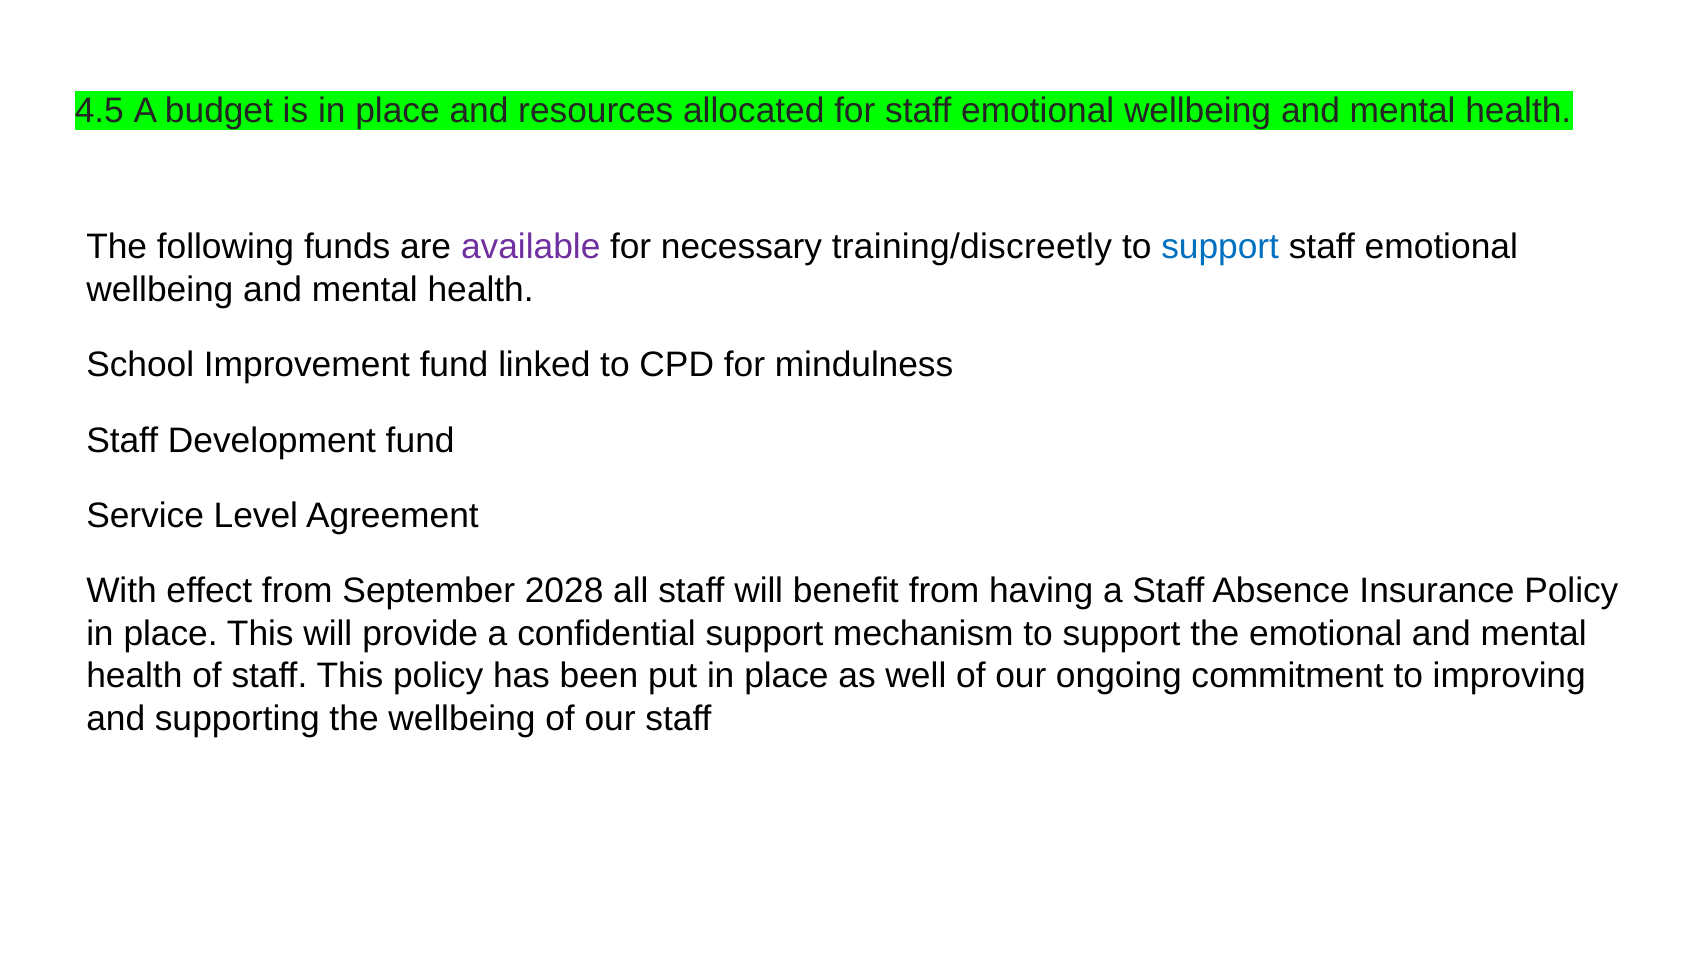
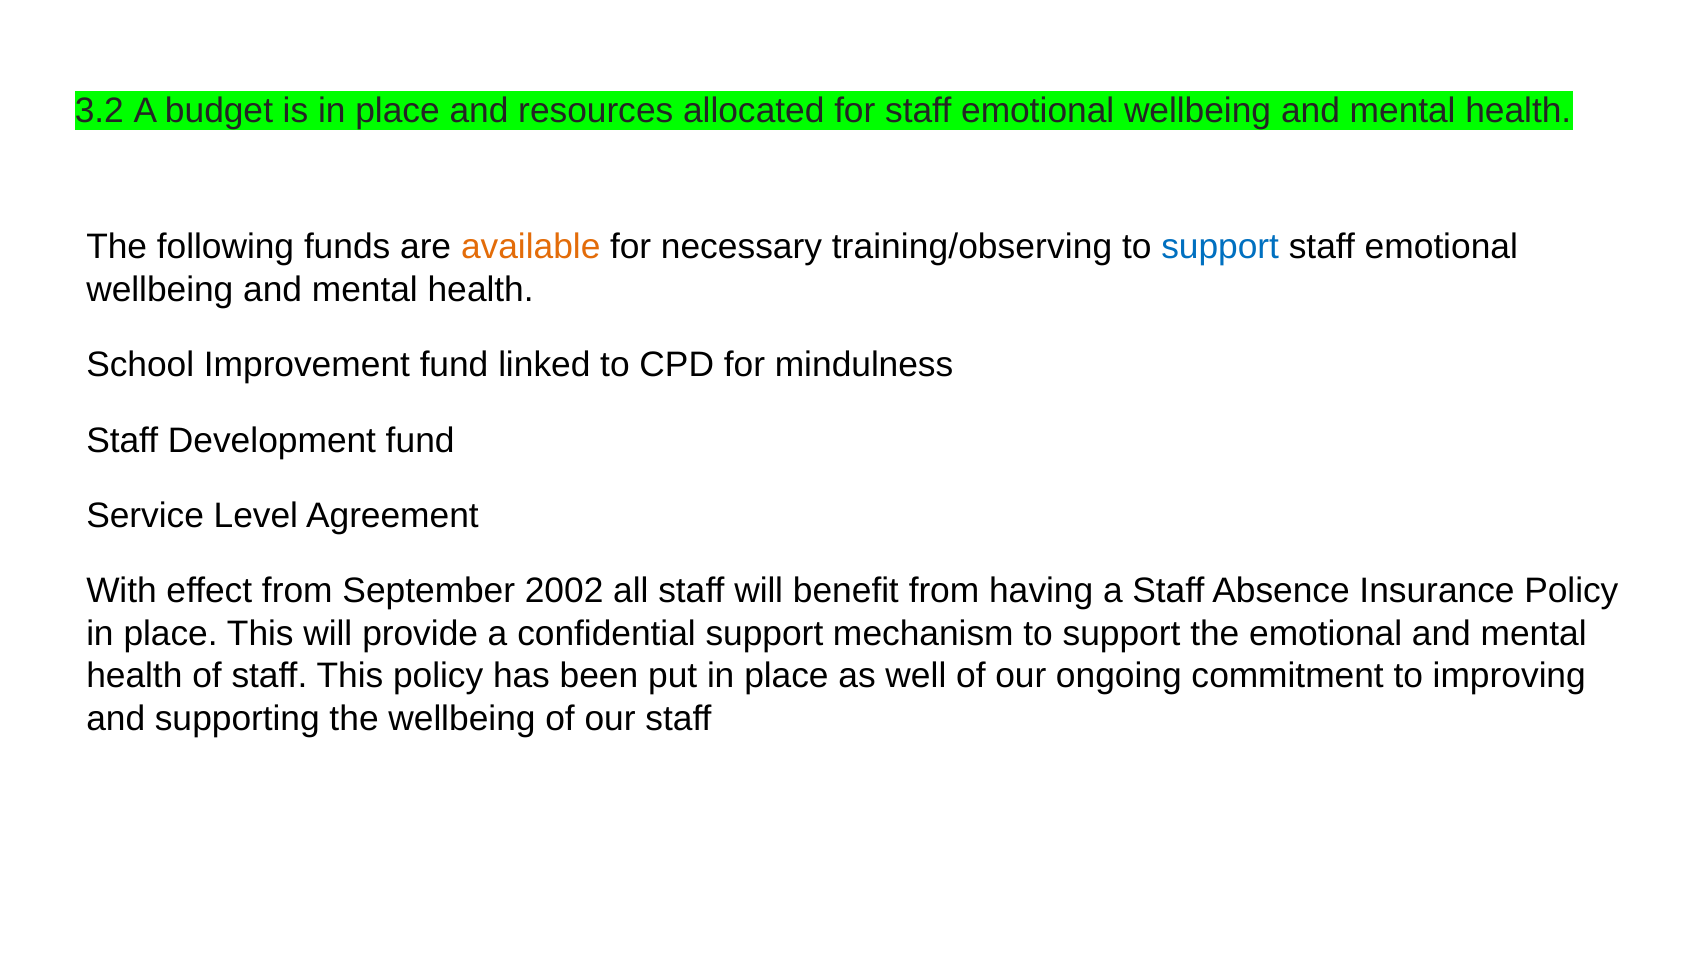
4.5: 4.5 -> 3.2 (99, 111)
available colour: purple -> orange (531, 247)
training/discreetly: training/discreetly -> training/observing (972, 247)
2028: 2028 -> 2002 (564, 591)
